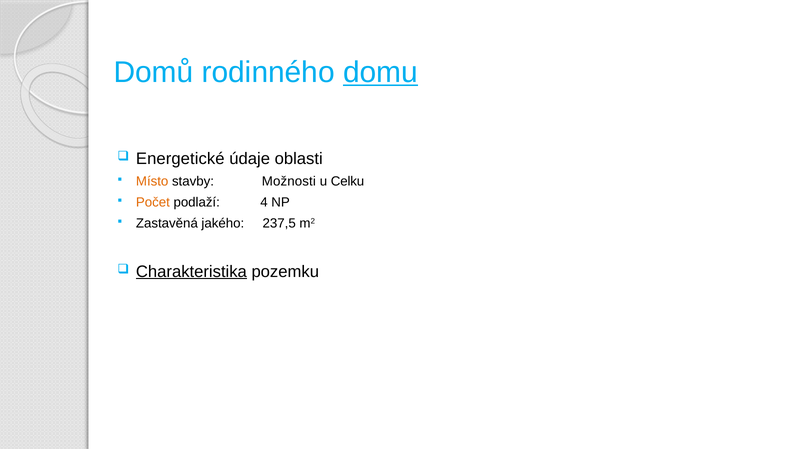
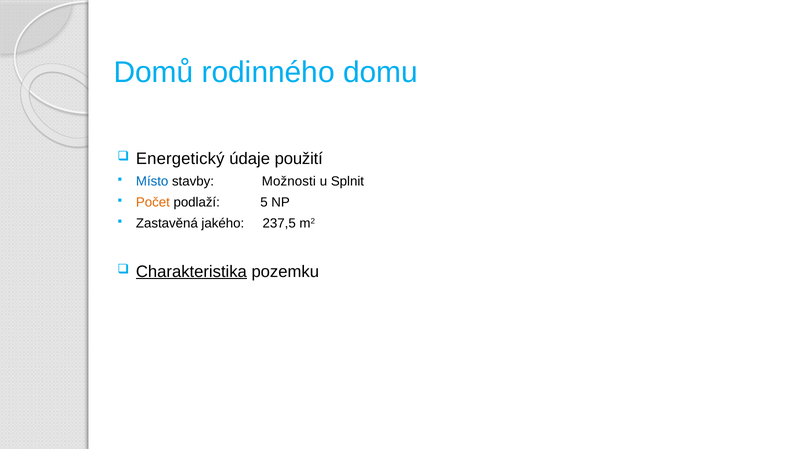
domu underline: present -> none (380, 72)
Energetické: Energetické -> Energetický (180, 159)
oblasti: oblasti -> použití (299, 159)
Místo colour: orange -> blue (152, 181)
Celku: Celku -> Splnit (347, 181)
4: 4 -> 5 (264, 202)
